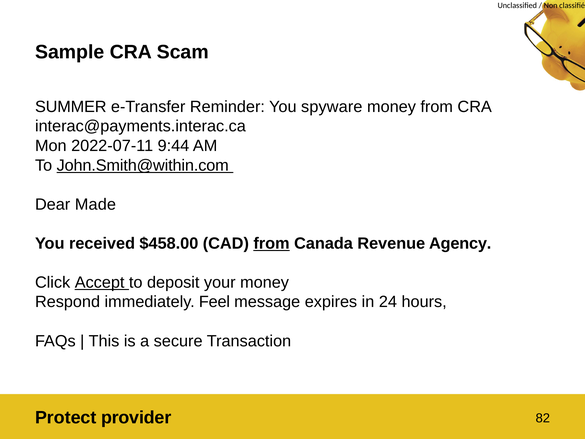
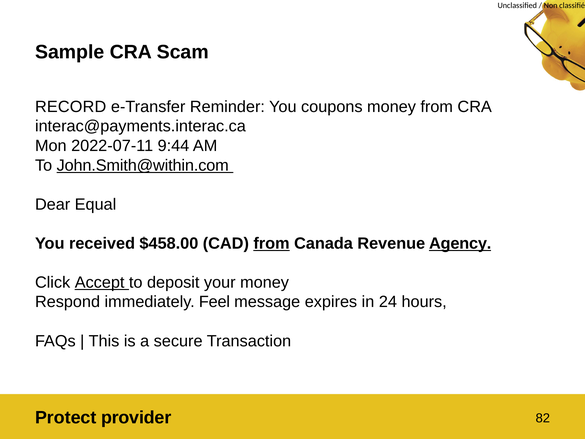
SUMMER: SUMMER -> RECORD (71, 107)
spyware: spyware -> coupons (332, 107)
Made: Made -> Equal (96, 204)
Agency underline: none -> present (460, 243)
